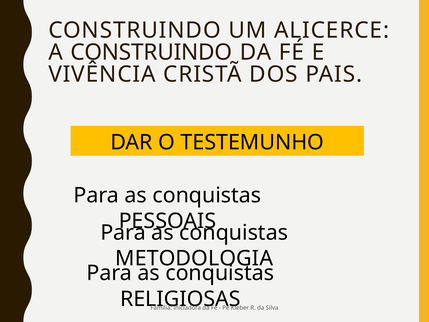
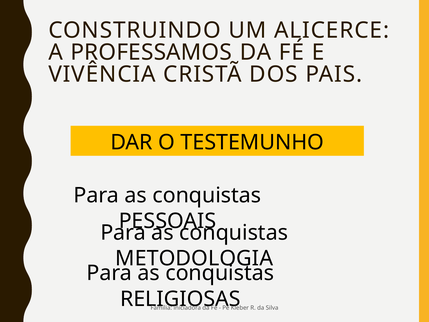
A CONSTRUINDO: CONSTRUINDO -> PROFESSAMOS (151, 52)
